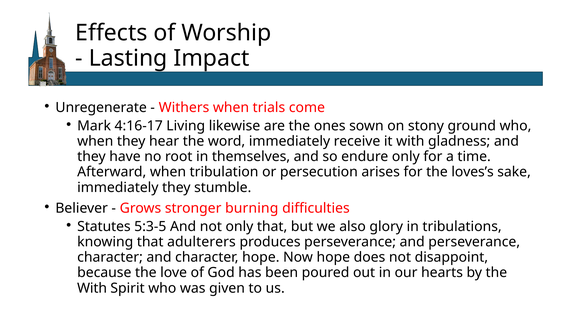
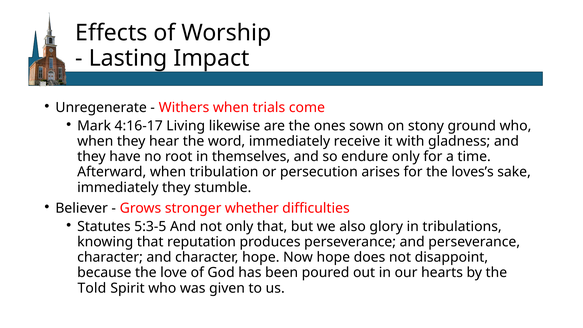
burning: burning -> whether (252, 208)
adulterers: adulterers -> reputation (202, 242)
With: With -> Told (92, 288)
